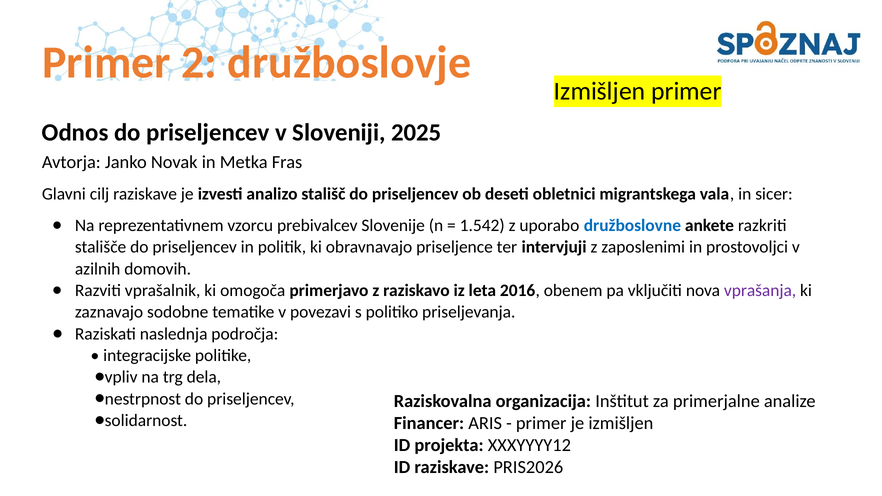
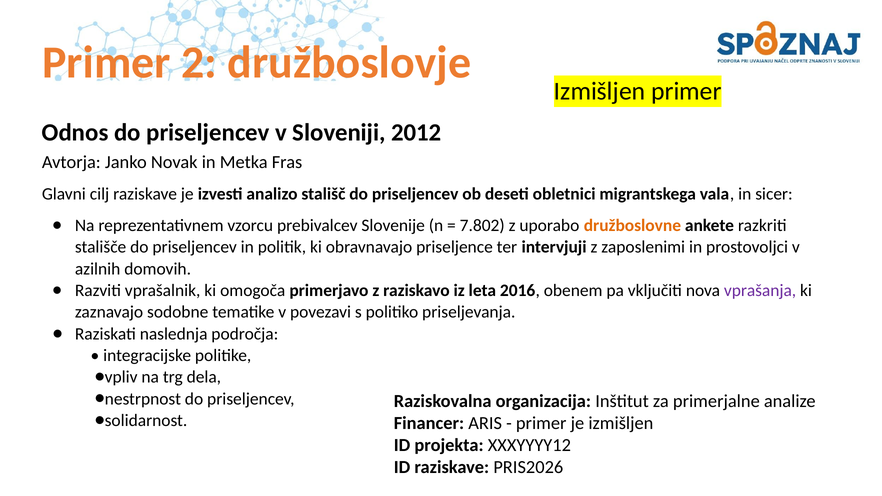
2025: 2025 -> 2012 (416, 133)
1.542: 1.542 -> 7.802 (482, 226)
družboslovne colour: blue -> orange (632, 226)
